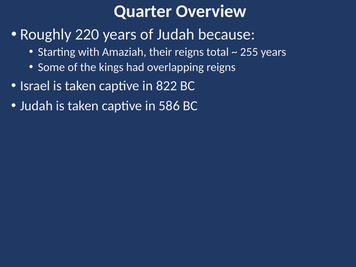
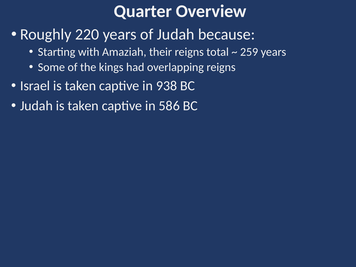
255: 255 -> 259 (249, 52)
822: 822 -> 938 (167, 86)
